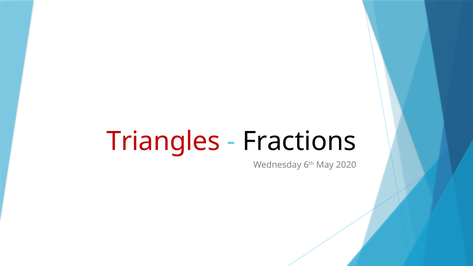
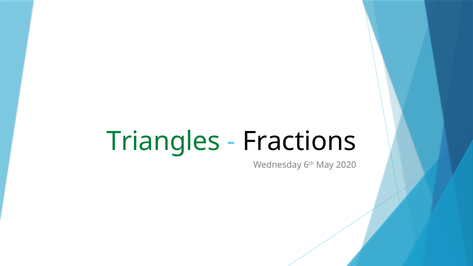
Triangles colour: red -> green (163, 141)
